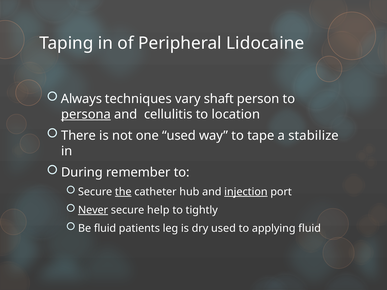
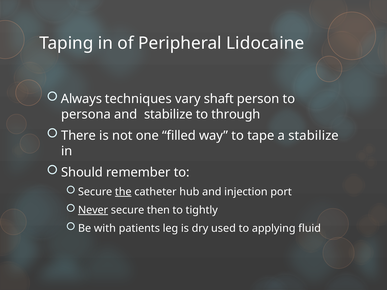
persona underline: present -> none (86, 114)
and cellulitis: cellulitis -> stabilize (168, 114)
location: location -> through (236, 114)
one used: used -> filled (179, 136)
During: During -> Should (82, 172)
injection underline: present -> none (246, 192)
help: help -> then (158, 210)
Be fluid: fluid -> with (105, 228)
